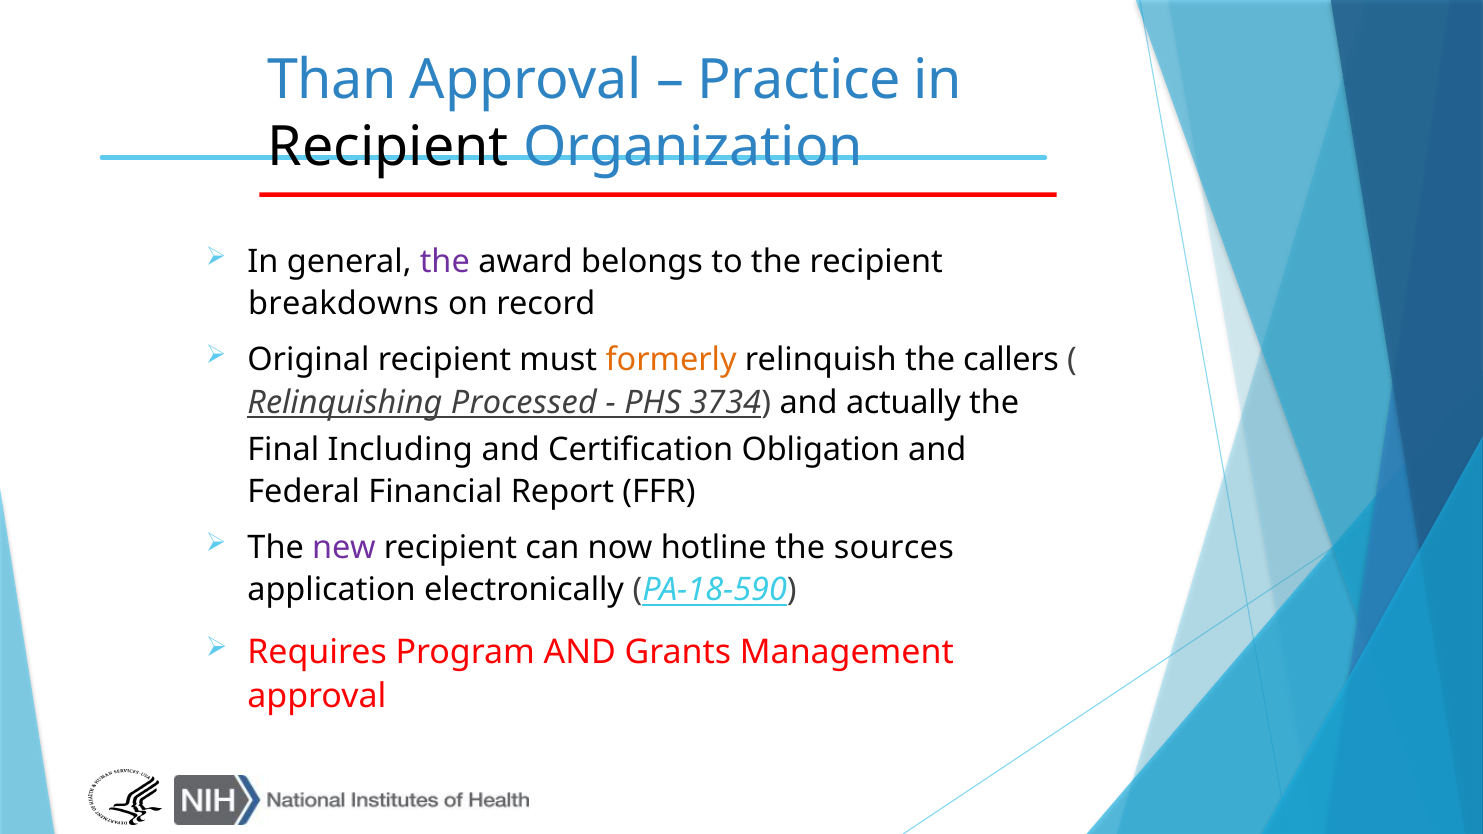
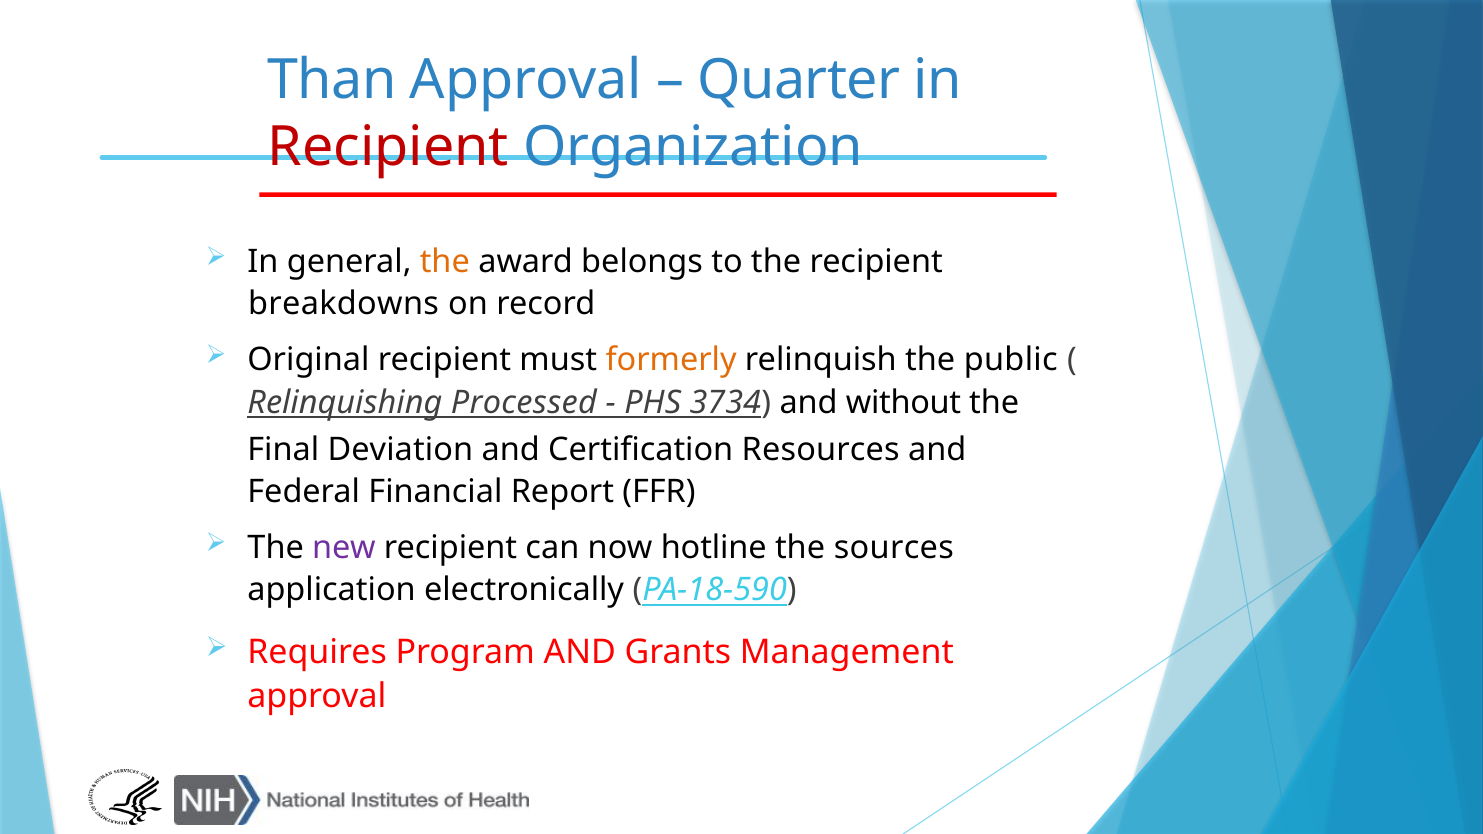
Practice: Practice -> Quarter (799, 80)
Recipient colour: black -> red (388, 147)
the colour: purple -> orange (445, 262)
callers: callers -> public (1011, 360)
actually: actually -> without (904, 403)
Including: Including -> Deviation (400, 450)
Obligation: Obligation -> Resources (821, 450)
